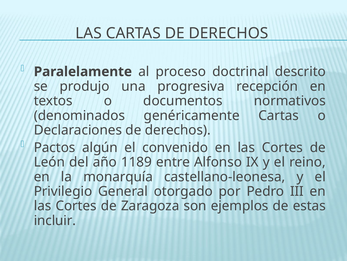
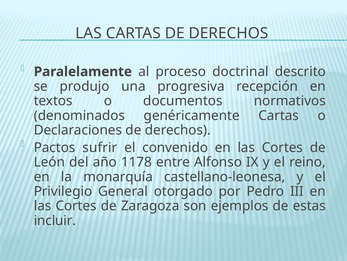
algún: algún -> sufrir (100, 147)
1189: 1189 -> 1178 (136, 162)
